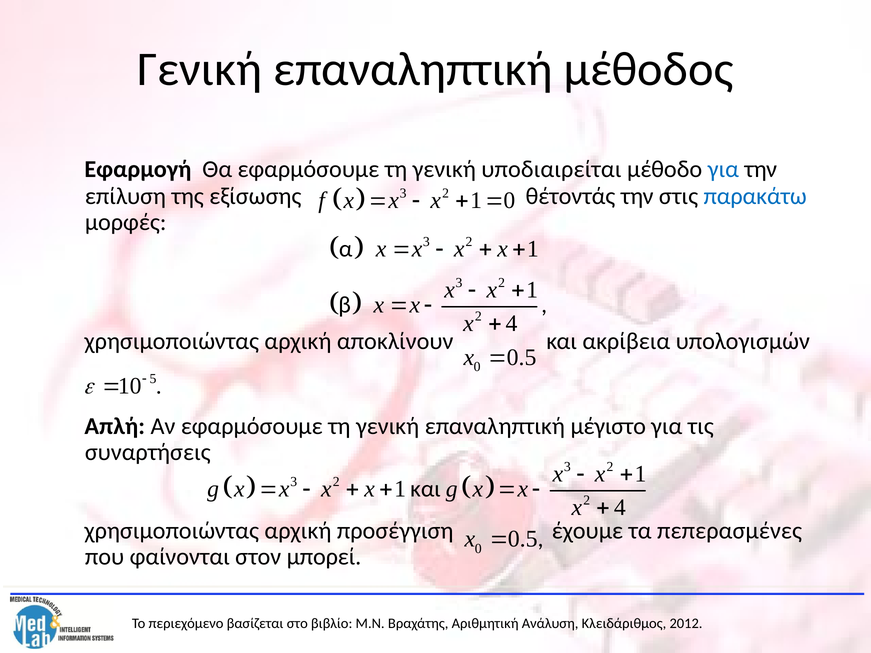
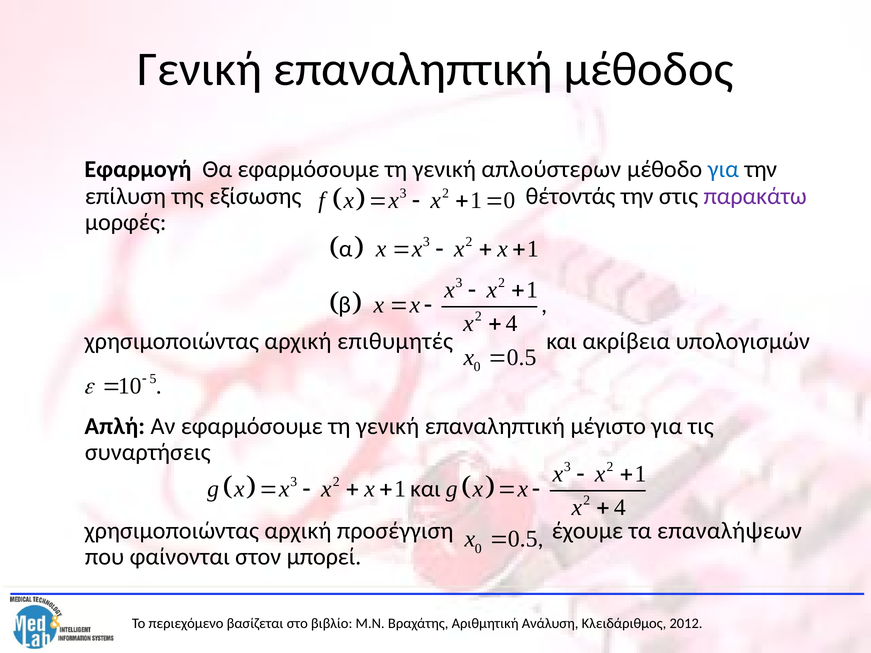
υποδιαιρείται: υποδιαιρείται -> απλούστερων (551, 169)
παρακάτω colour: blue -> purple (755, 196)
αποκλίνουν: αποκλίνουν -> επιθυμητές (395, 342)
πεπερασμένες: πεπερασμένες -> επαναλήψεων (730, 531)
